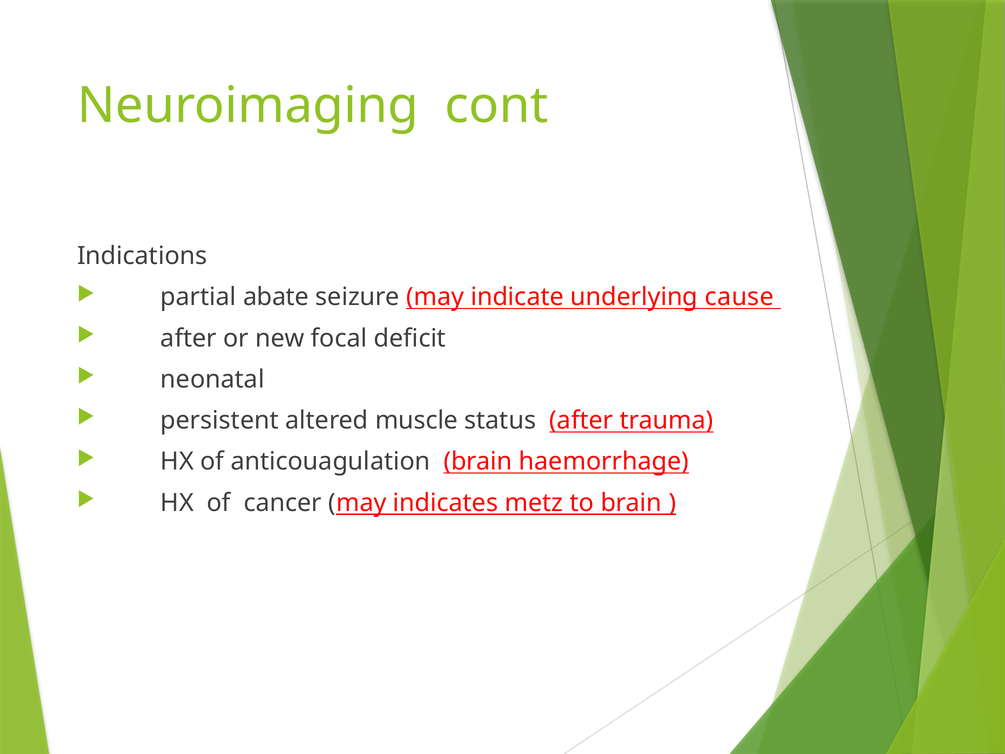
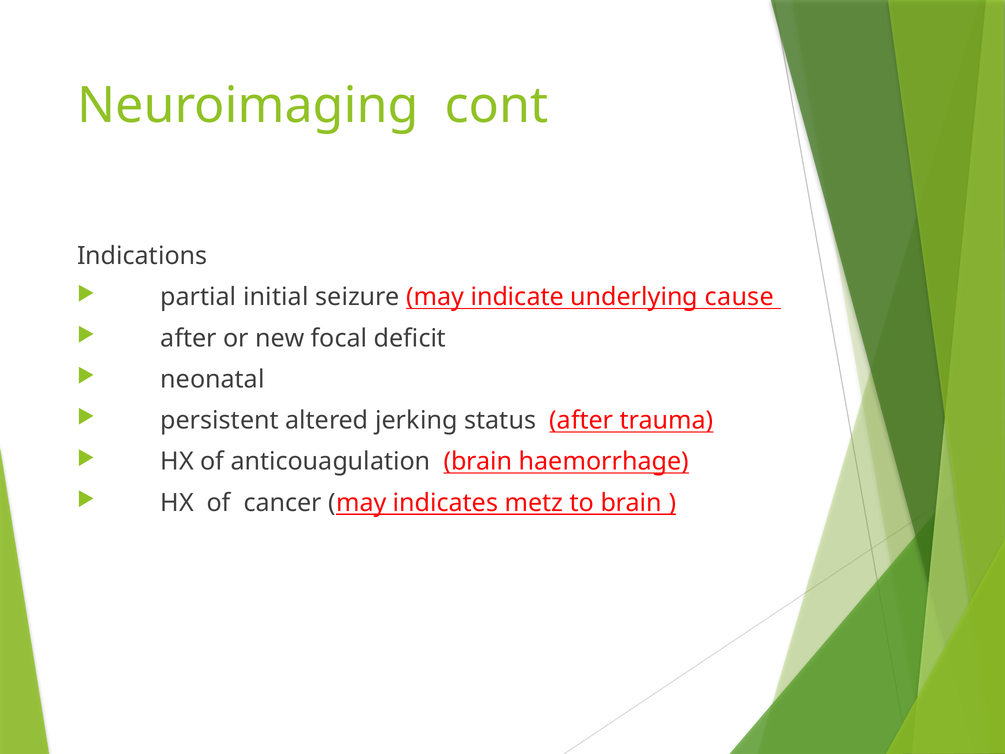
abate: abate -> initial (276, 297)
muscle: muscle -> jerking (416, 420)
